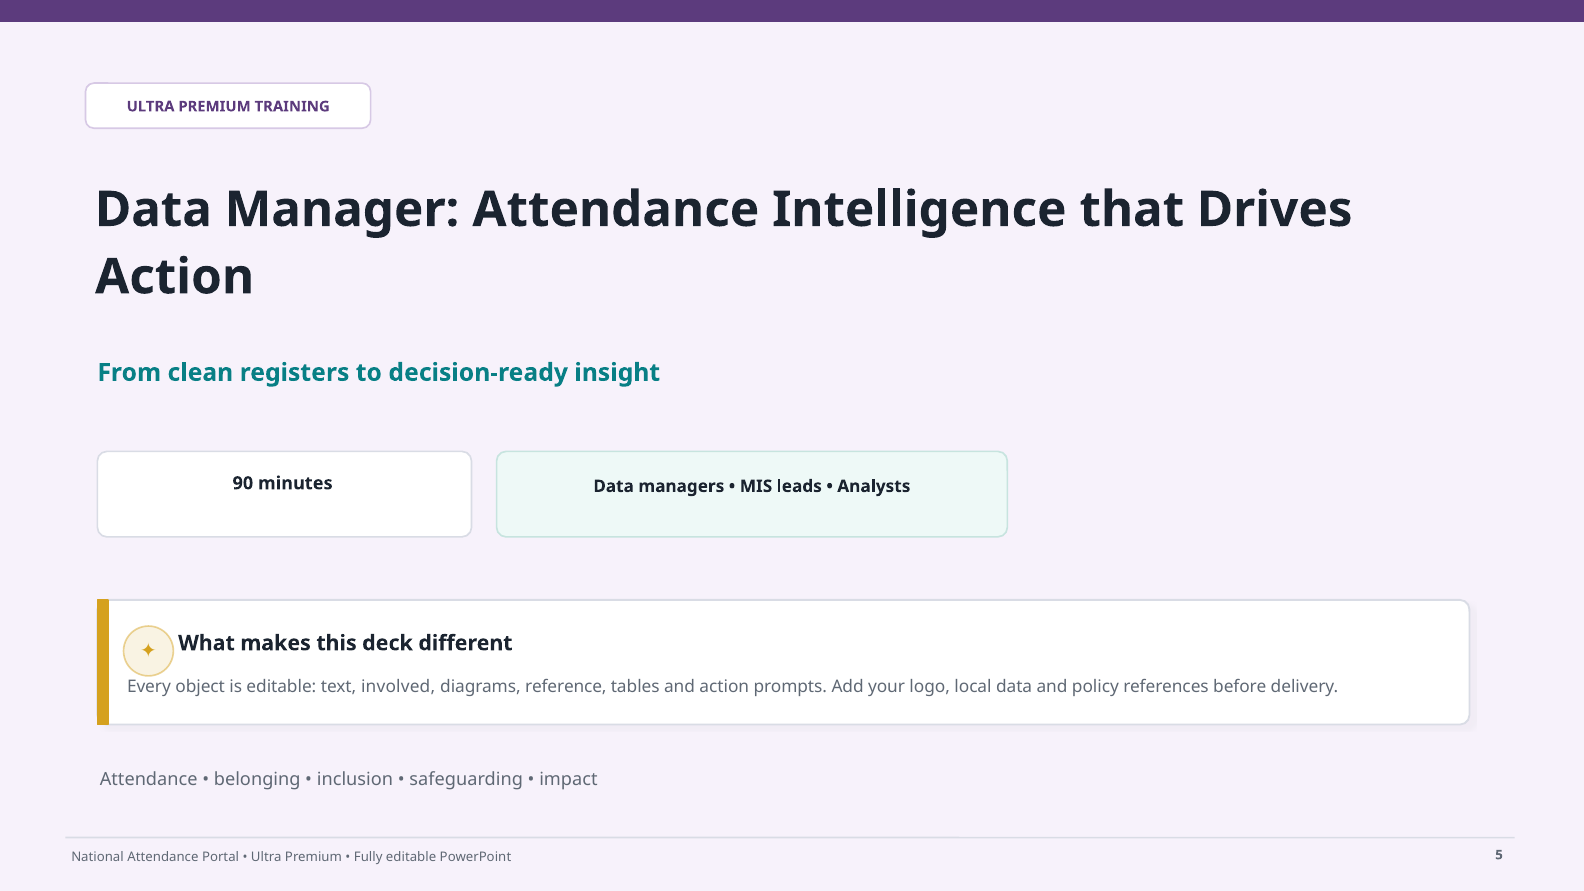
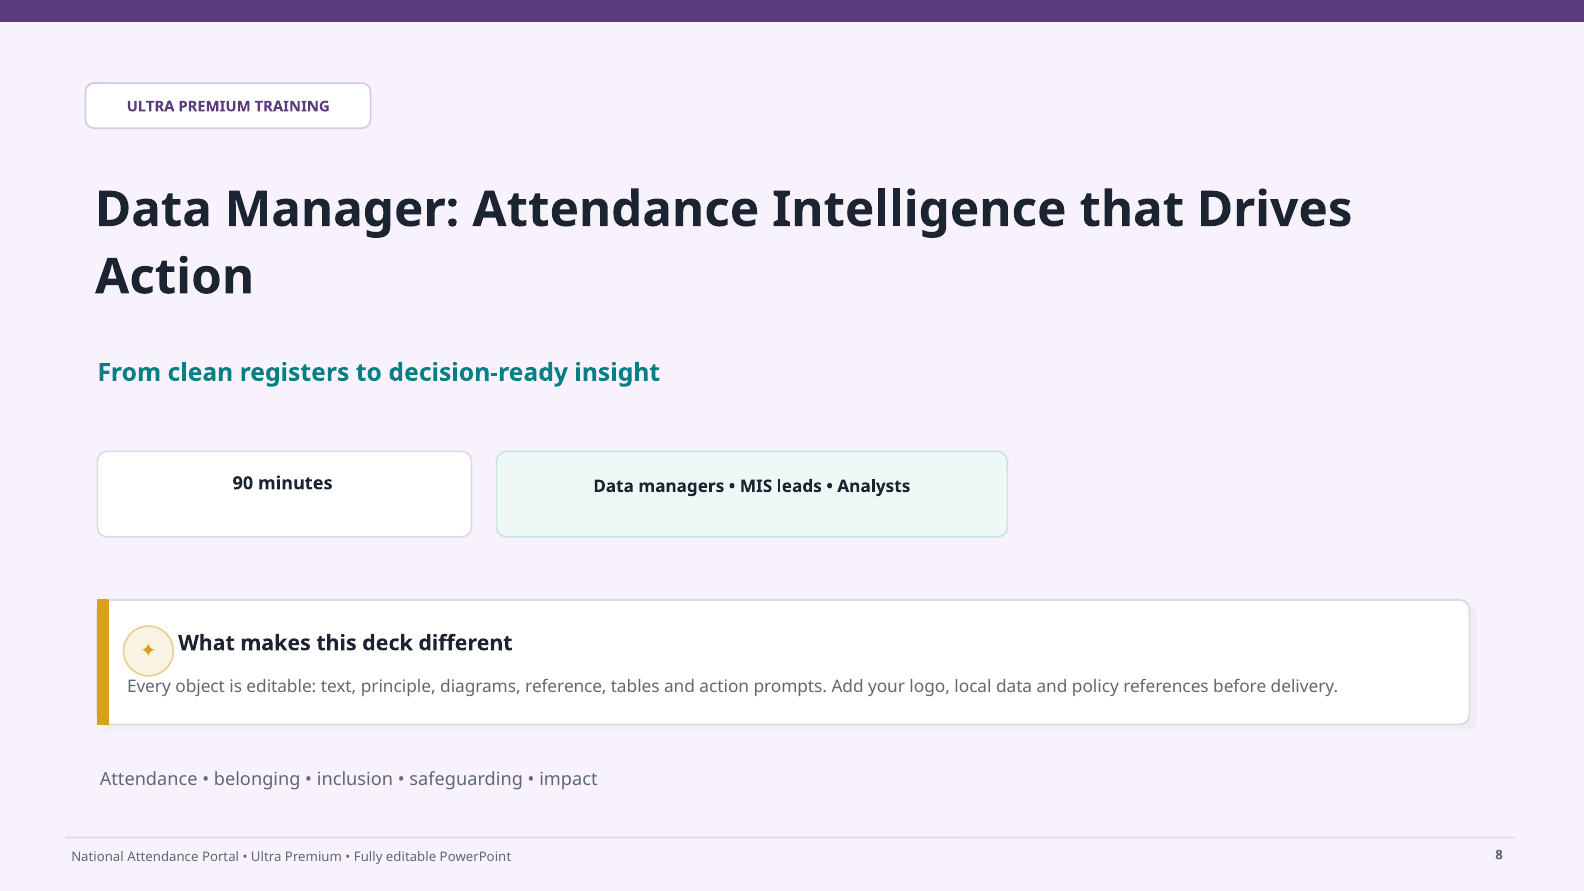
involved: involved -> principle (398, 686)
5: 5 -> 8 (1499, 855)
